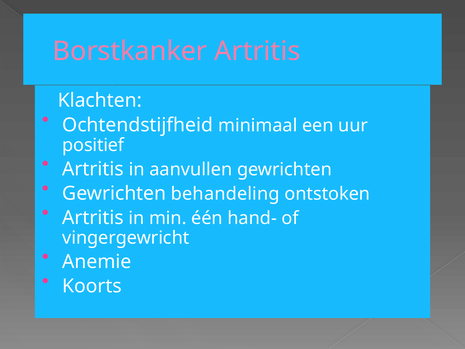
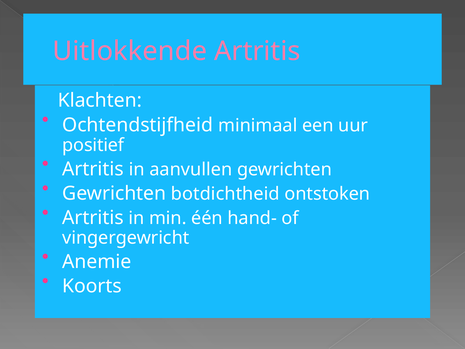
Borstkanker: Borstkanker -> Uitlokkende (130, 51)
behandeling: behandeling -> botdichtheid (225, 194)
